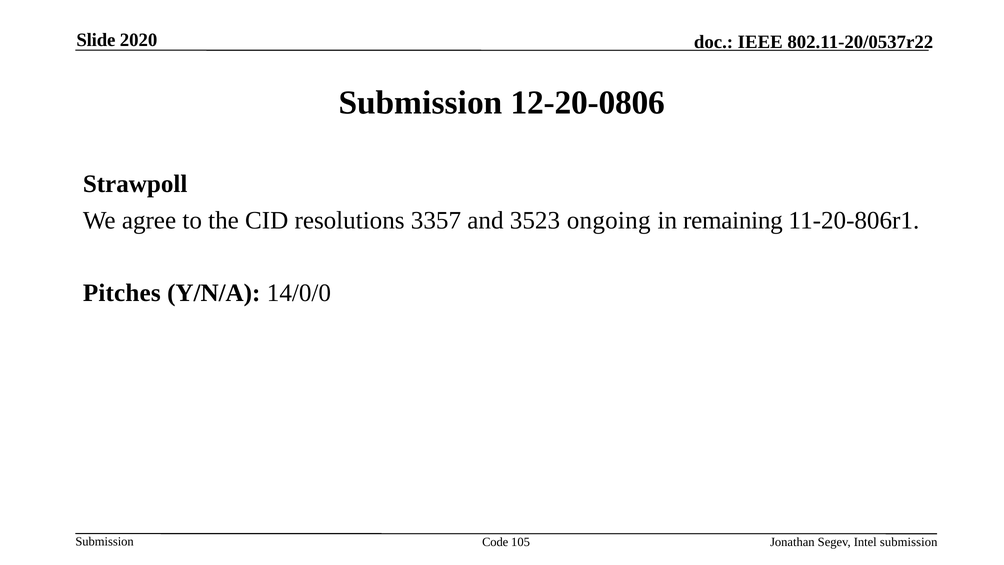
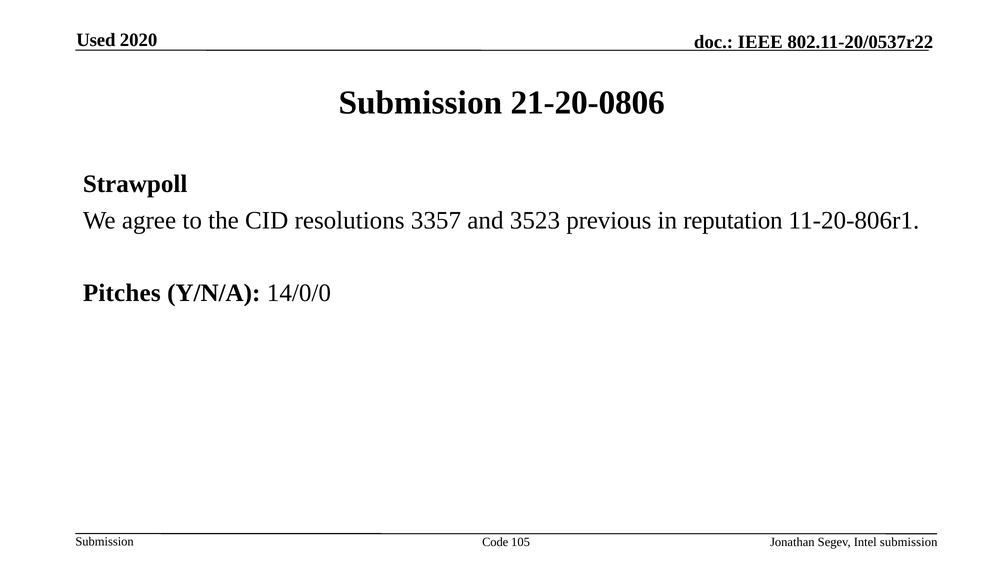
Slide: Slide -> Used (96, 40)
12-20-0806: 12-20-0806 -> 21-20-0806 (588, 103)
ongoing: ongoing -> previous (609, 220)
remaining: remaining -> reputation (733, 220)
